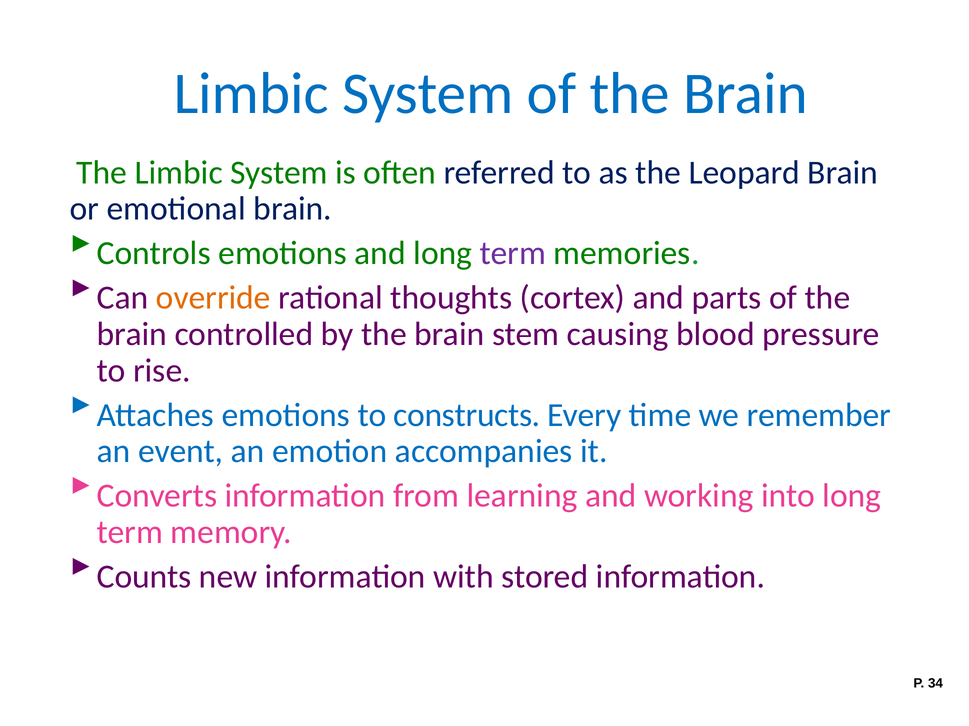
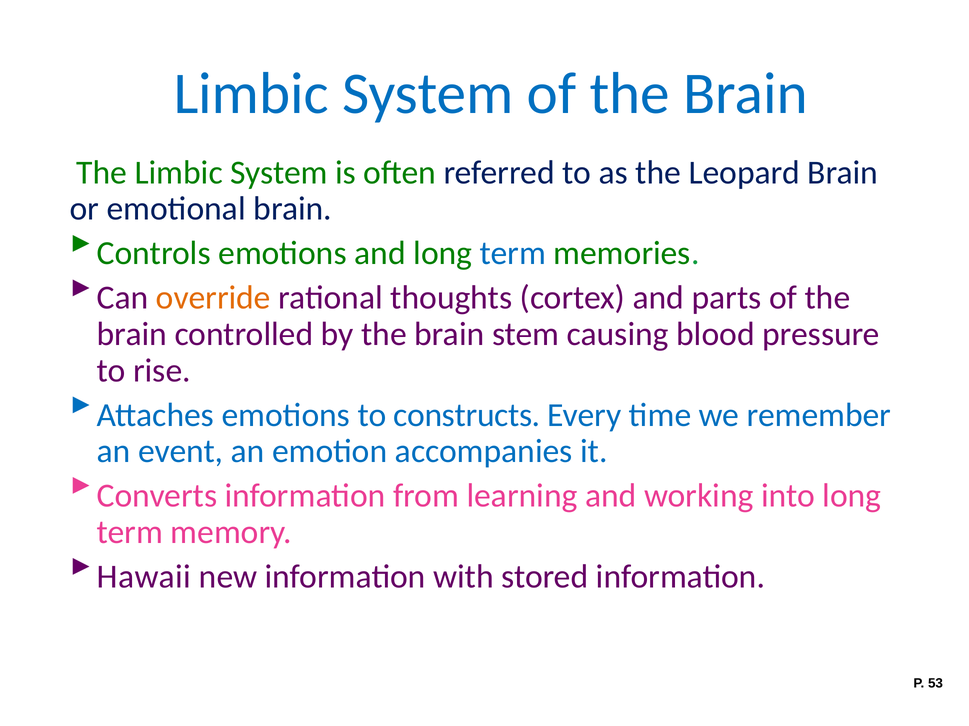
term colour: purple -> blue (513, 254)
Counts: Counts -> Hawaii (144, 577)
34: 34 -> 53 (935, 684)
